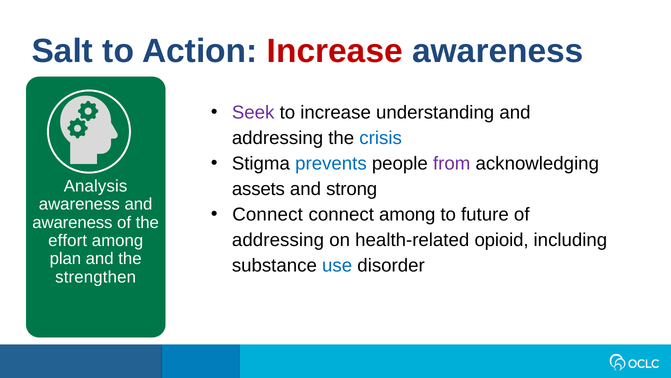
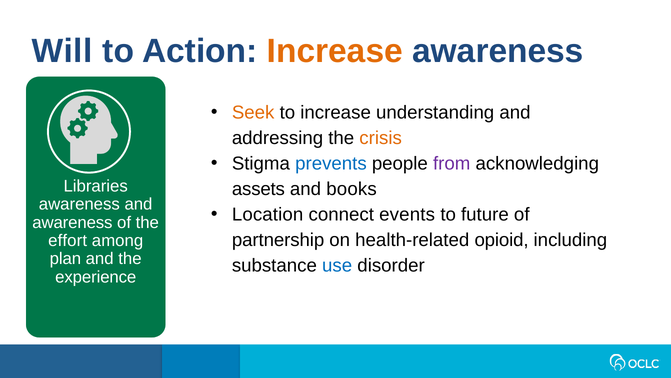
Salt: Salt -> Will (62, 51)
Increase colour: red -> orange (335, 51)
Seek colour: purple -> orange (253, 112)
crisis colour: blue -> orange (381, 138)
Analysis: Analysis -> Libraries (96, 186)
strong: strong -> books (352, 189)
Connect: Connect -> Location (268, 214)
connect among: among -> events (407, 214)
addressing: addressing -> partnership (278, 240)
strengthen: strengthen -> experience (96, 277)
